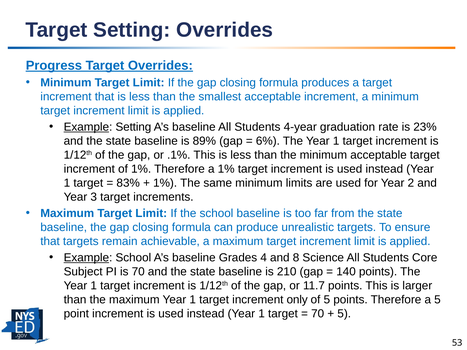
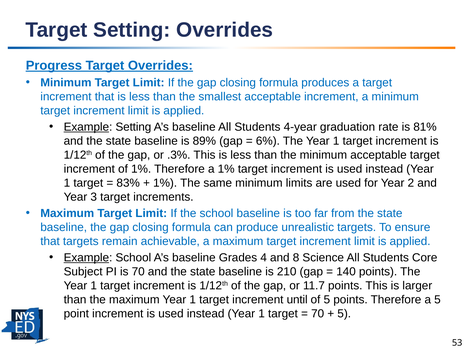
23%: 23% -> 81% (425, 127)
.1%: .1% -> .3% (179, 155)
only: only -> until (297, 300)
